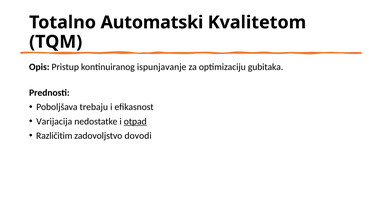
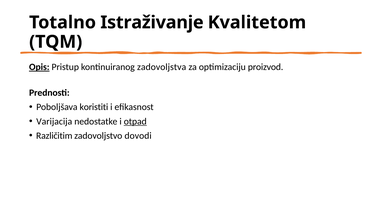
Automatski: Automatski -> Istraživanje (152, 22)
Opis underline: none -> present (39, 67)
ispunjavanje: ispunjavanje -> zadovoljstva (162, 67)
gubitaka: gubitaka -> proizvod (266, 67)
trebaju: trebaju -> koristiti (94, 107)
